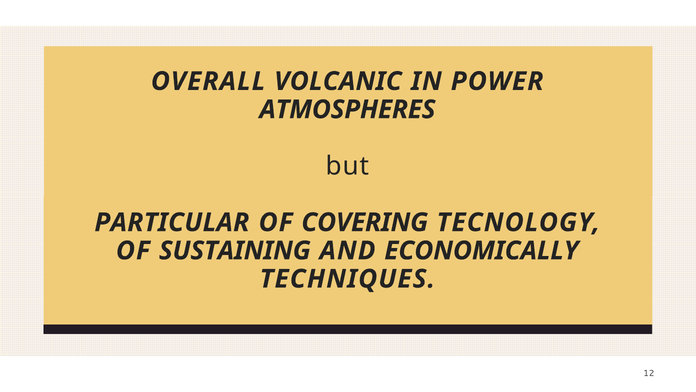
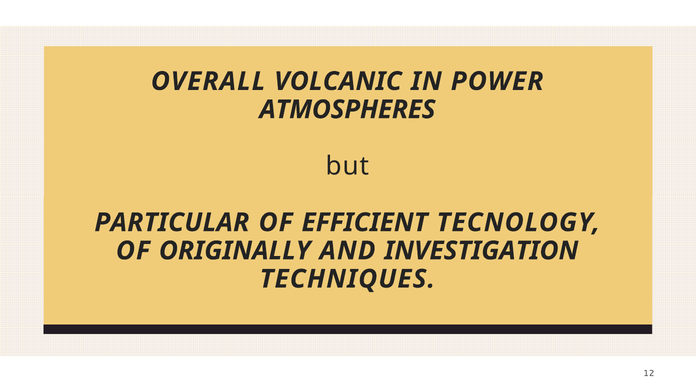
COVERING: COVERING -> EFFICIENT (365, 222)
SUSTAINING: SUSTAINING -> ORIGINALLY (235, 250)
ECONOMICALLY: ECONOMICALLY -> INVESTIGATION (481, 250)
